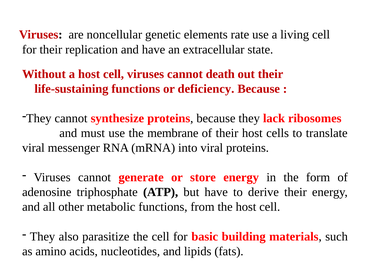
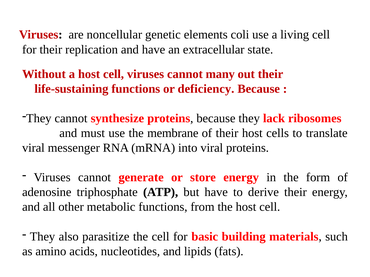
rate: rate -> coli (240, 35)
death: death -> many (220, 74)
